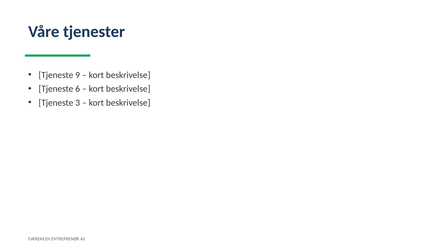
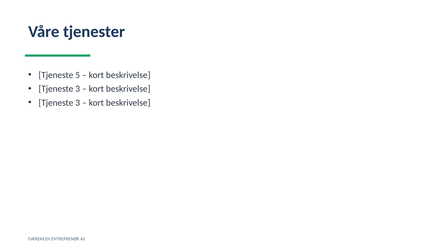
9: 9 -> 5 (78, 75)
6: 6 -> 3 (78, 89)
